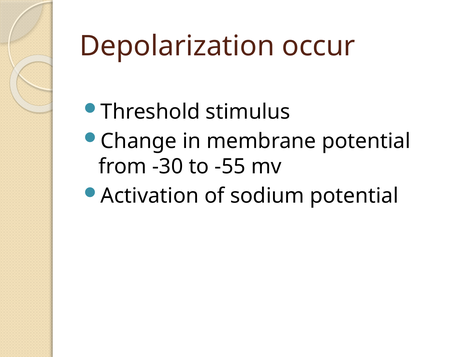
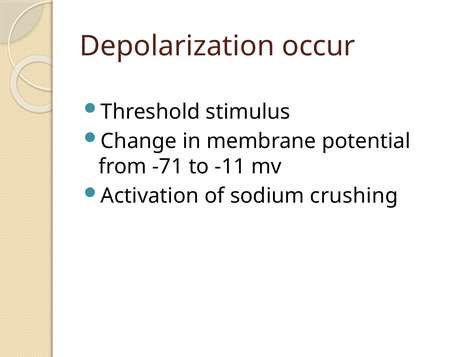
-30: -30 -> -71 (168, 166)
-55: -55 -> -11 (230, 166)
sodium potential: potential -> crushing (354, 196)
